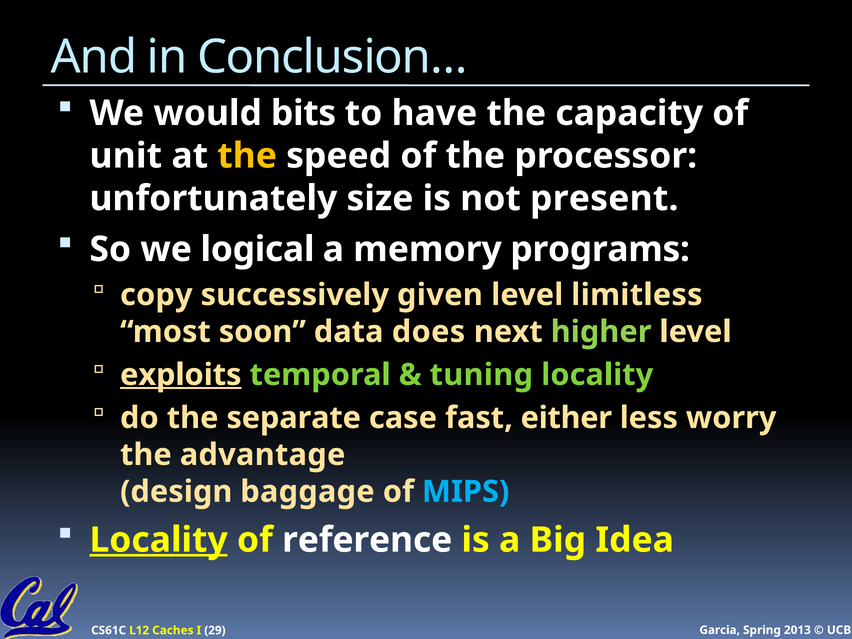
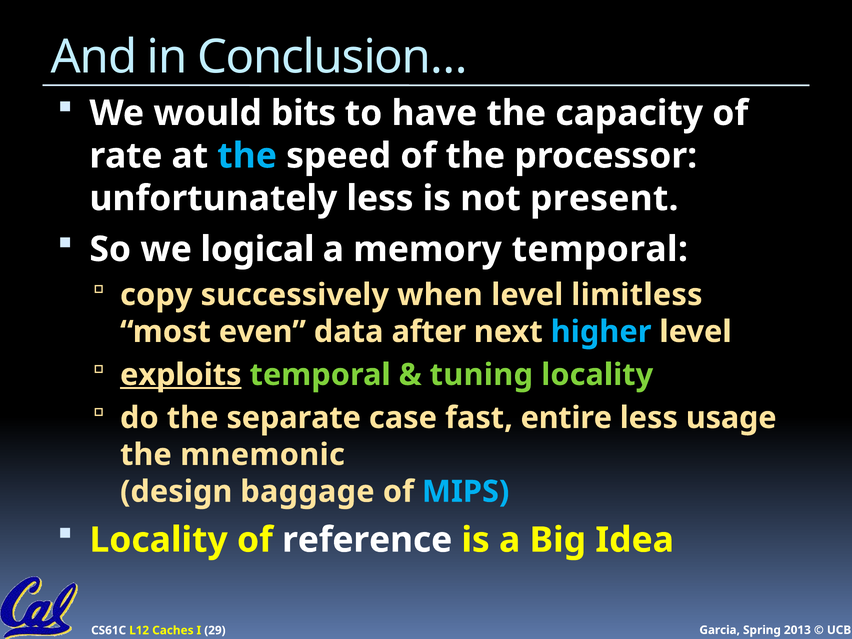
unit: unit -> rate (126, 156)
the colour: yellow -> light blue (247, 156)
unfortunately size: size -> less (380, 198)
memory programs: programs -> temporal (600, 249)
given: given -> when (440, 295)
soon: soon -> even (262, 332)
does: does -> after (429, 332)
higher colour: light green -> light blue (601, 332)
either: either -> entire (566, 418)
worry: worry -> usage (731, 418)
advantage: advantage -> mnemonic (263, 455)
Locality underline: present -> none (159, 540)
